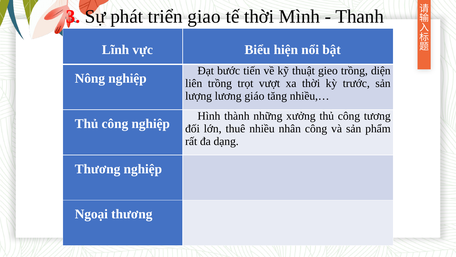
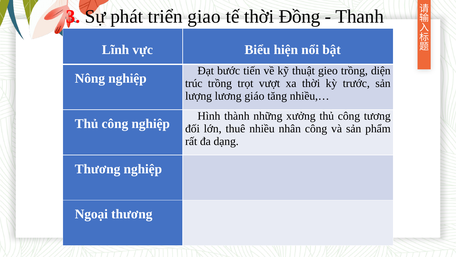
Mình: Mình -> Đồng (300, 16)
liên: liên -> trúc (194, 83)
